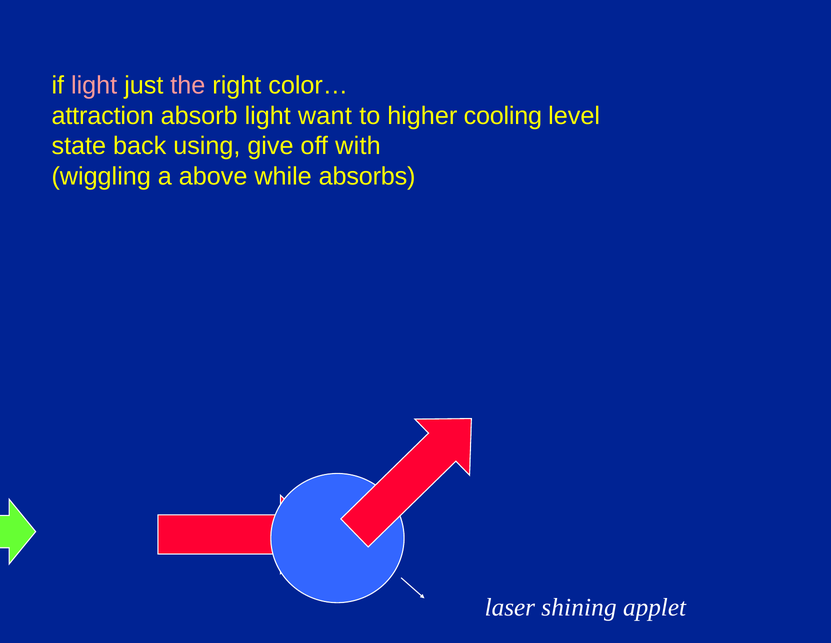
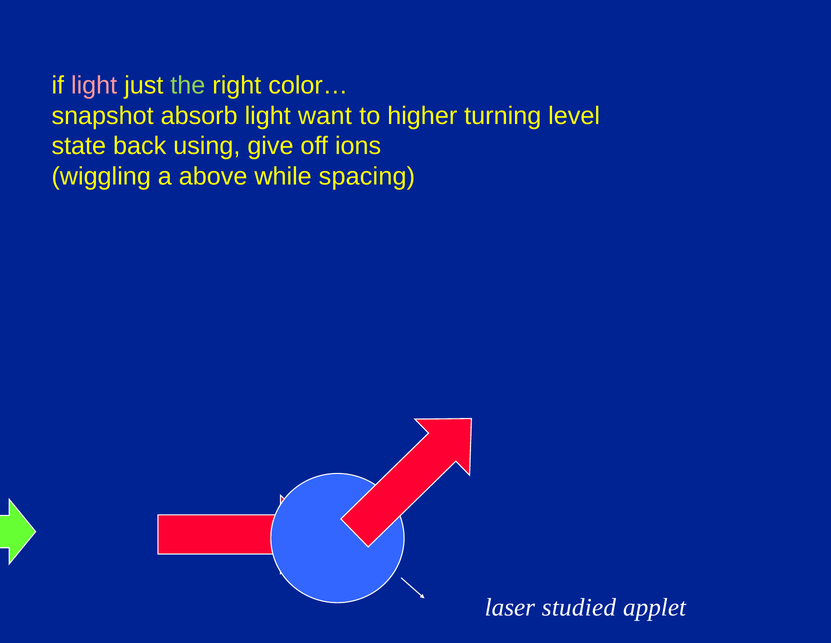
the colour: pink -> light green (188, 85)
attraction: attraction -> snapshot (103, 116)
cooling: cooling -> turning (503, 116)
with: with -> ions (358, 146)
absorbs: absorbs -> spacing (367, 176)
shining: shining -> studied (579, 606)
